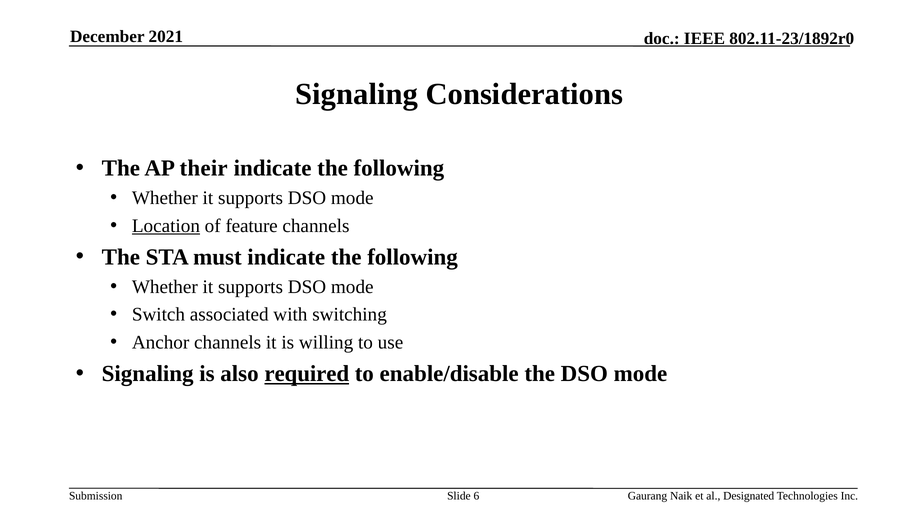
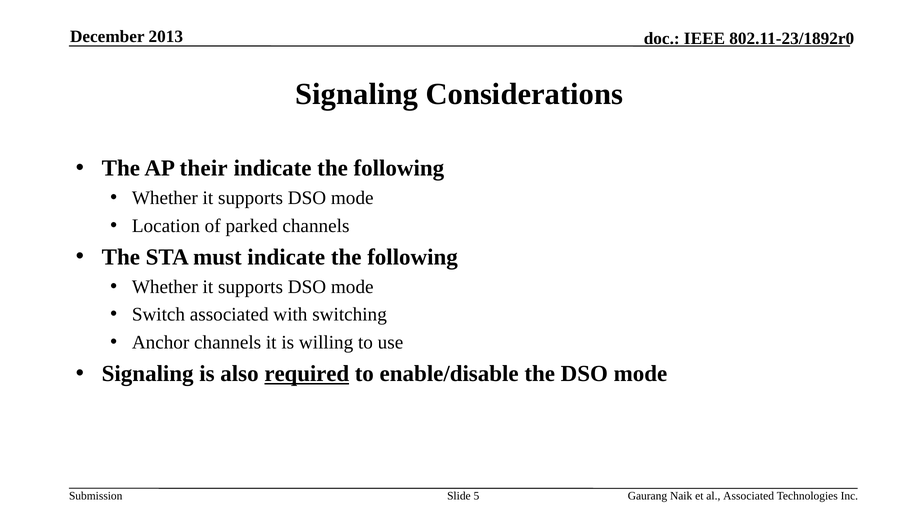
2021: 2021 -> 2013 (166, 37)
Location underline: present -> none (166, 226)
feature: feature -> parked (252, 226)
6: 6 -> 5 (476, 496)
al Designated: Designated -> Associated (749, 496)
